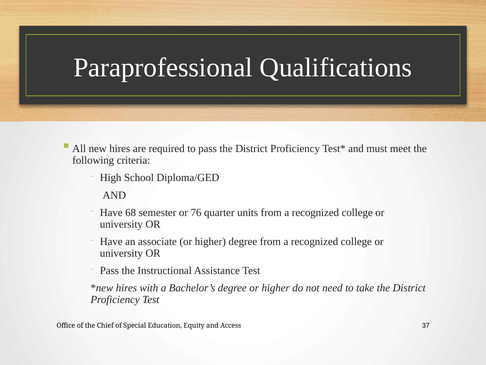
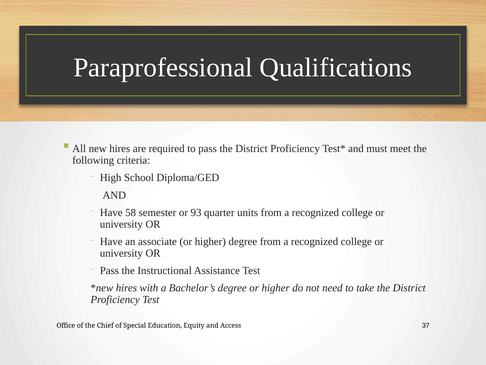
68: 68 -> 58 (131, 212)
76: 76 -> 93 (196, 212)
